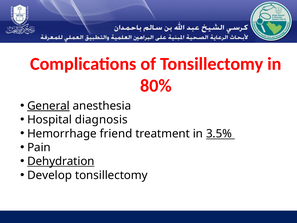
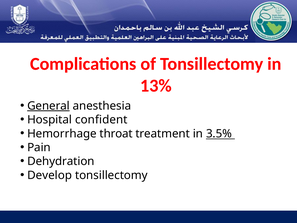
80%: 80% -> 13% (156, 86)
diagnosis: diagnosis -> confident (101, 120)
friend: friend -> throat (116, 133)
Dehydration underline: present -> none (61, 161)
